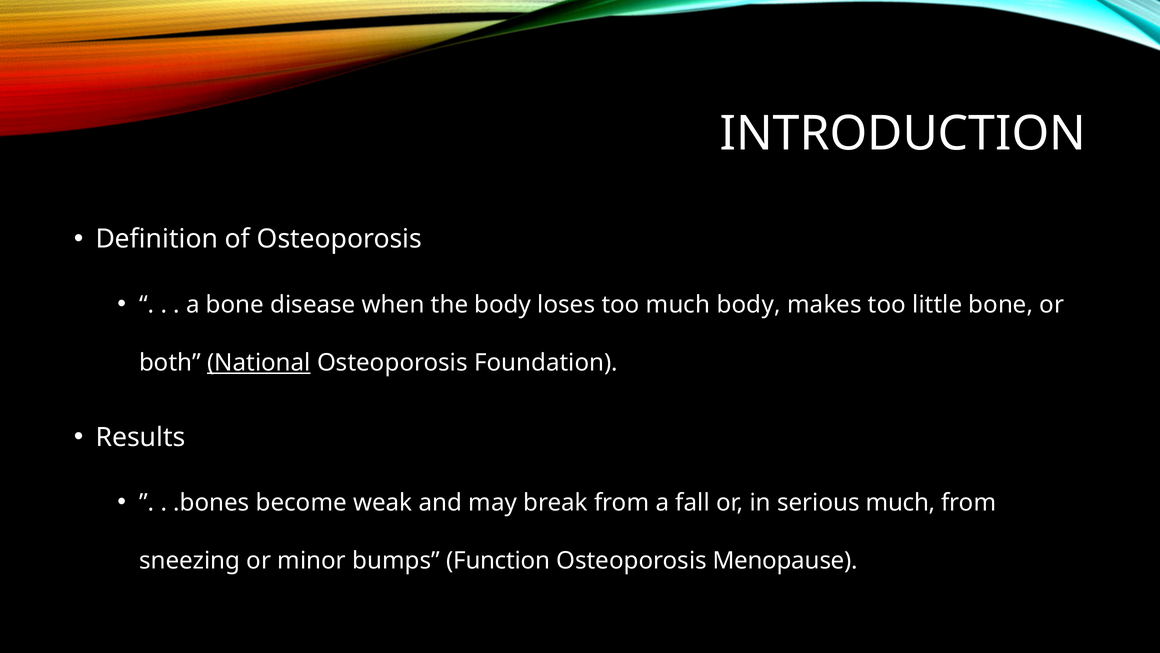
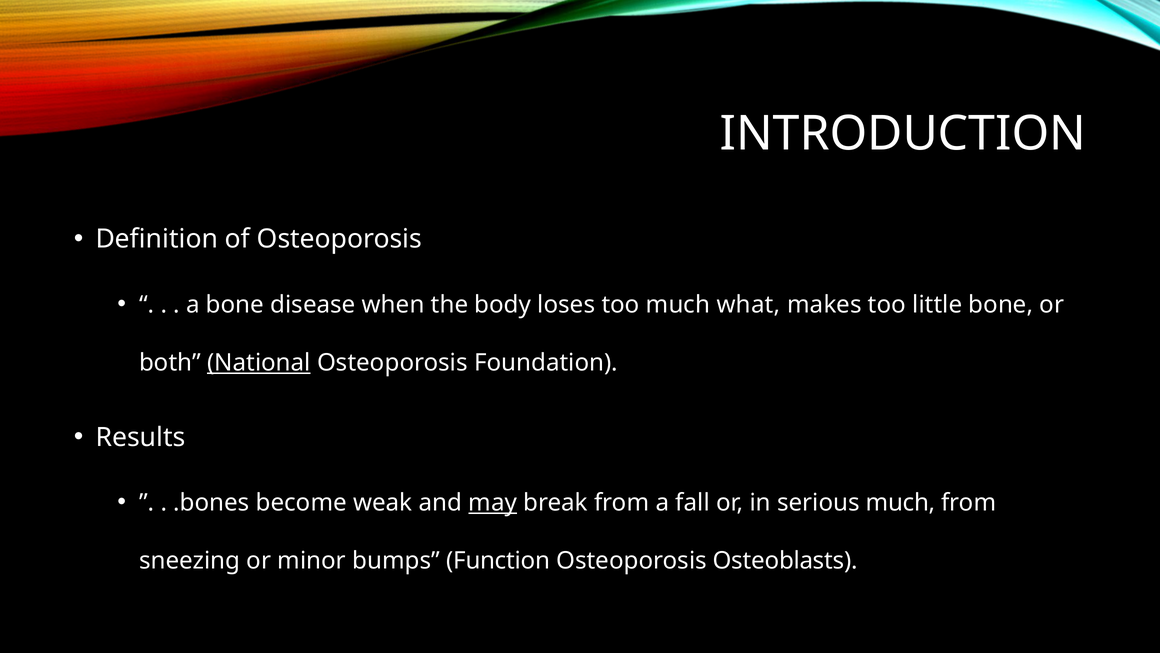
much body: body -> what (749, 304)
may underline: none -> present (493, 502)
Menopause: Menopause -> Osteoblasts (785, 560)
